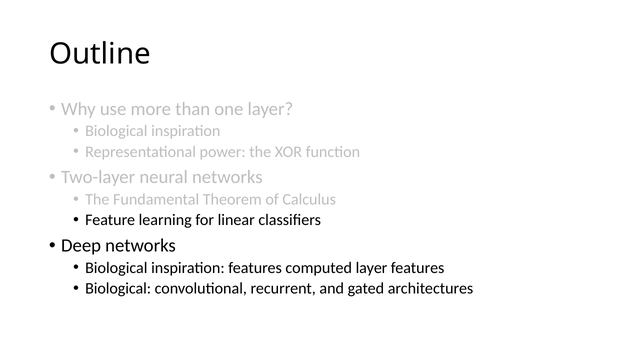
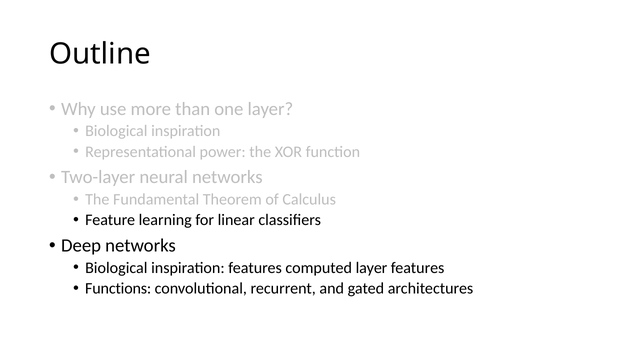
Biological: Biological -> Functions (118, 288)
